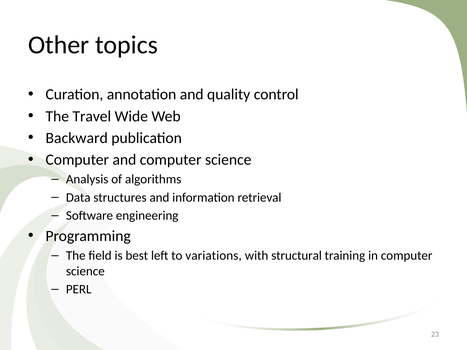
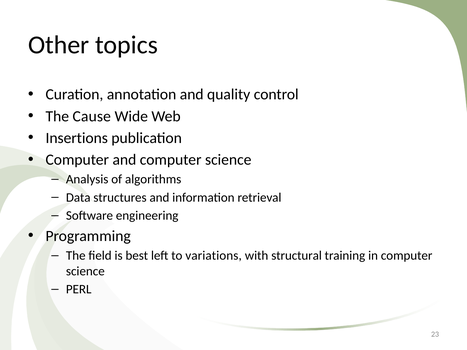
Travel: Travel -> Cause (92, 116)
Backward: Backward -> Insertions (77, 138)
